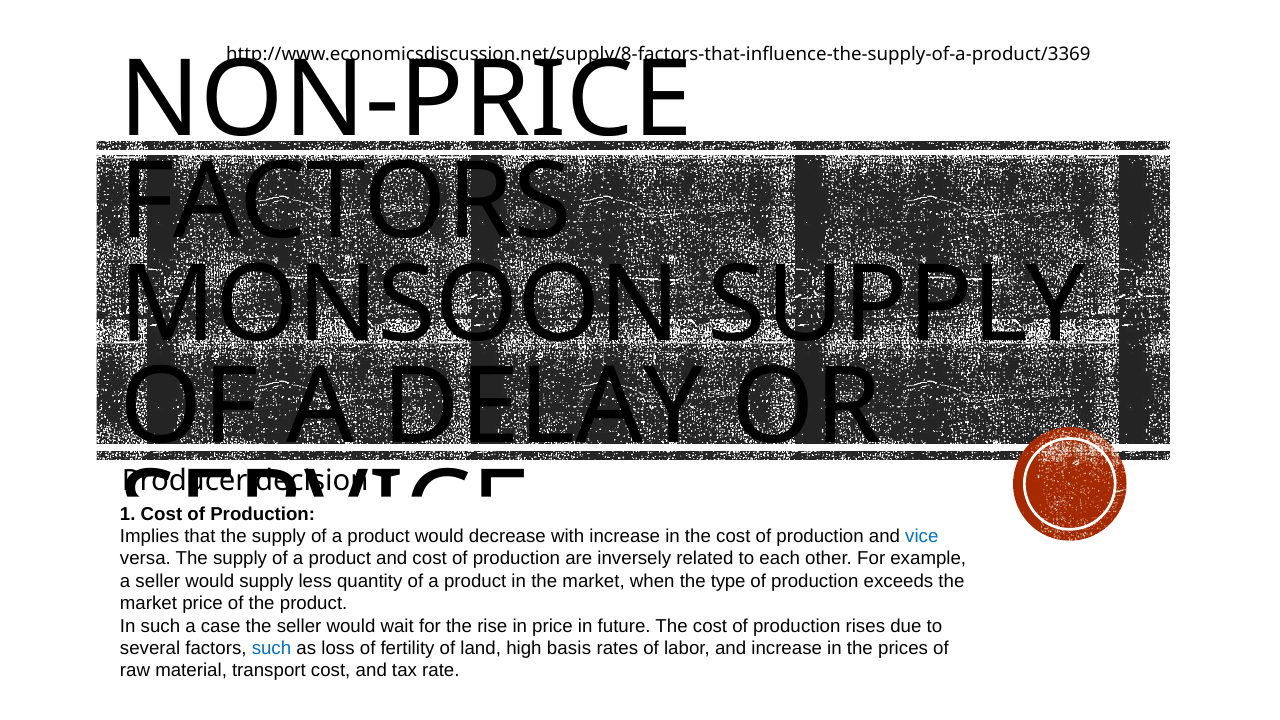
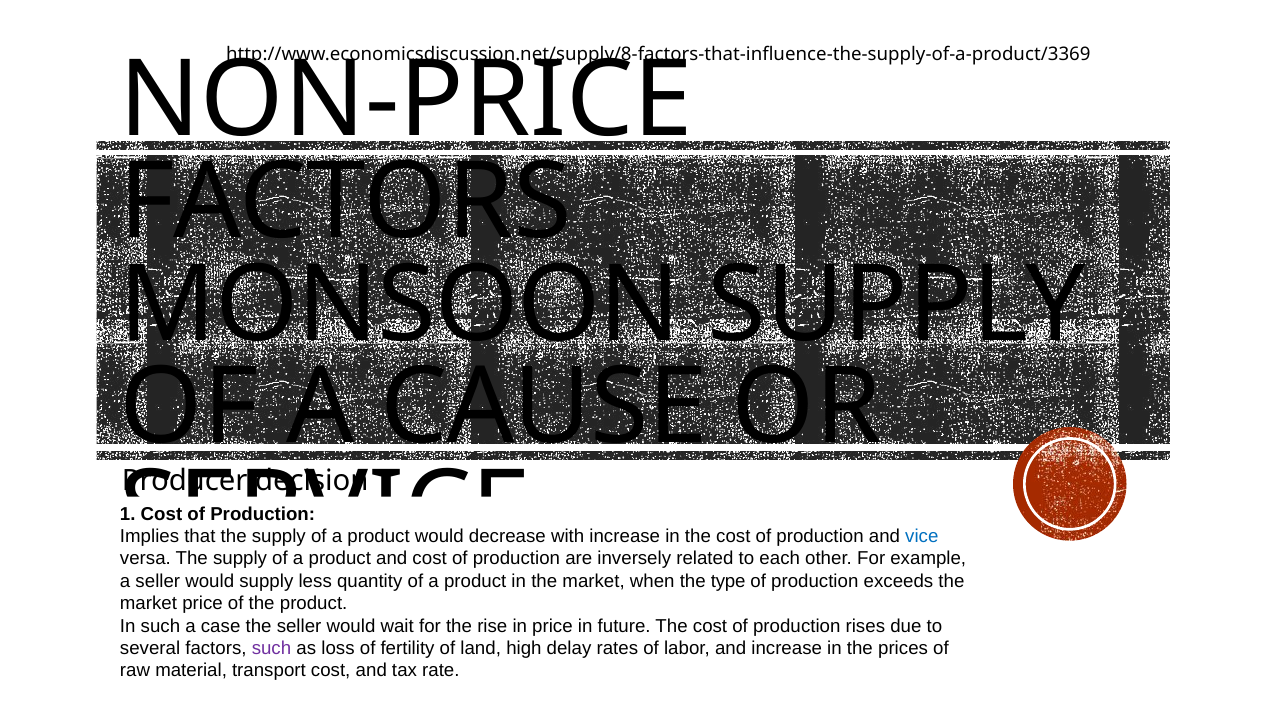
DELAY: DELAY -> CAUSE (544, 408)
such colour: blue -> purple (271, 648)
basis: basis -> delay (569, 648)
